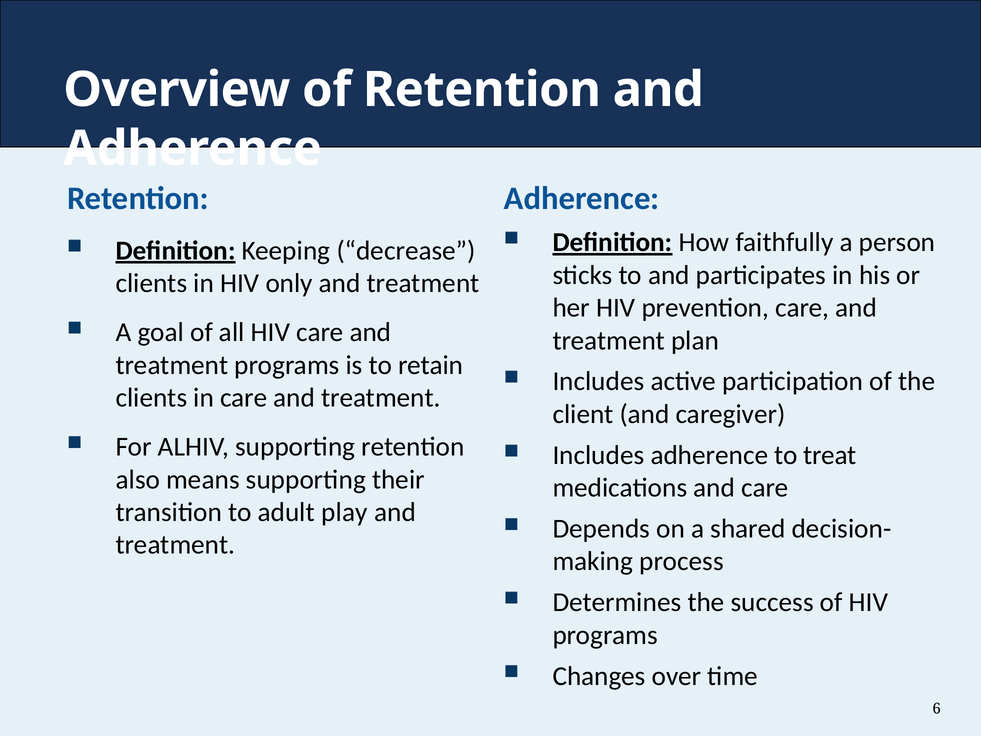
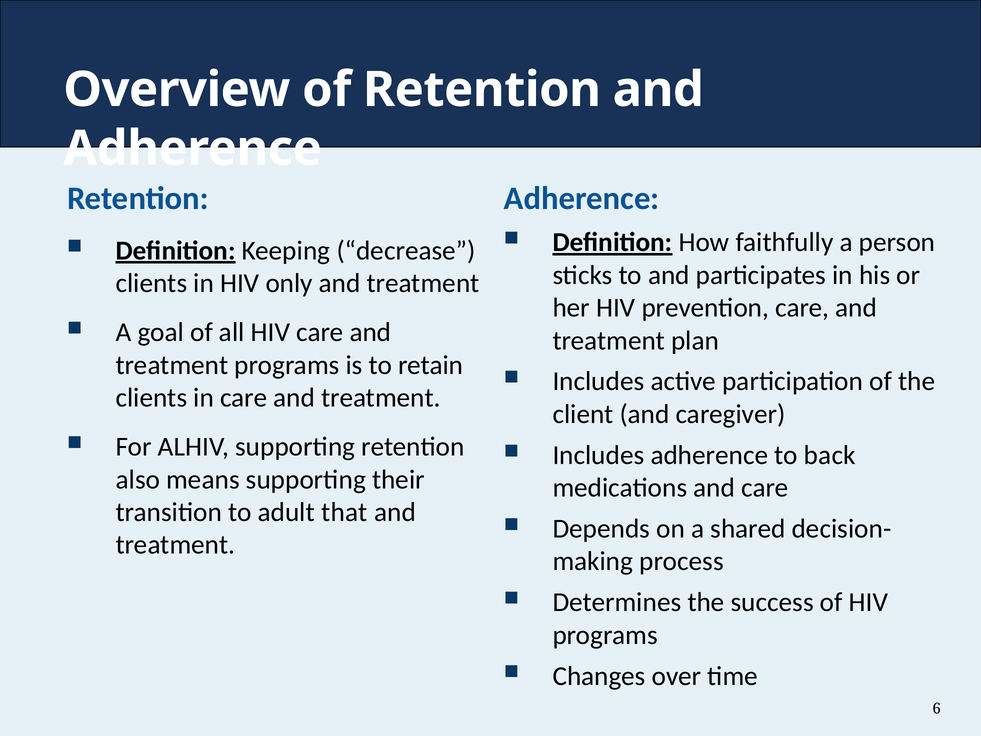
treat: treat -> back (830, 455)
play: play -> that (344, 512)
